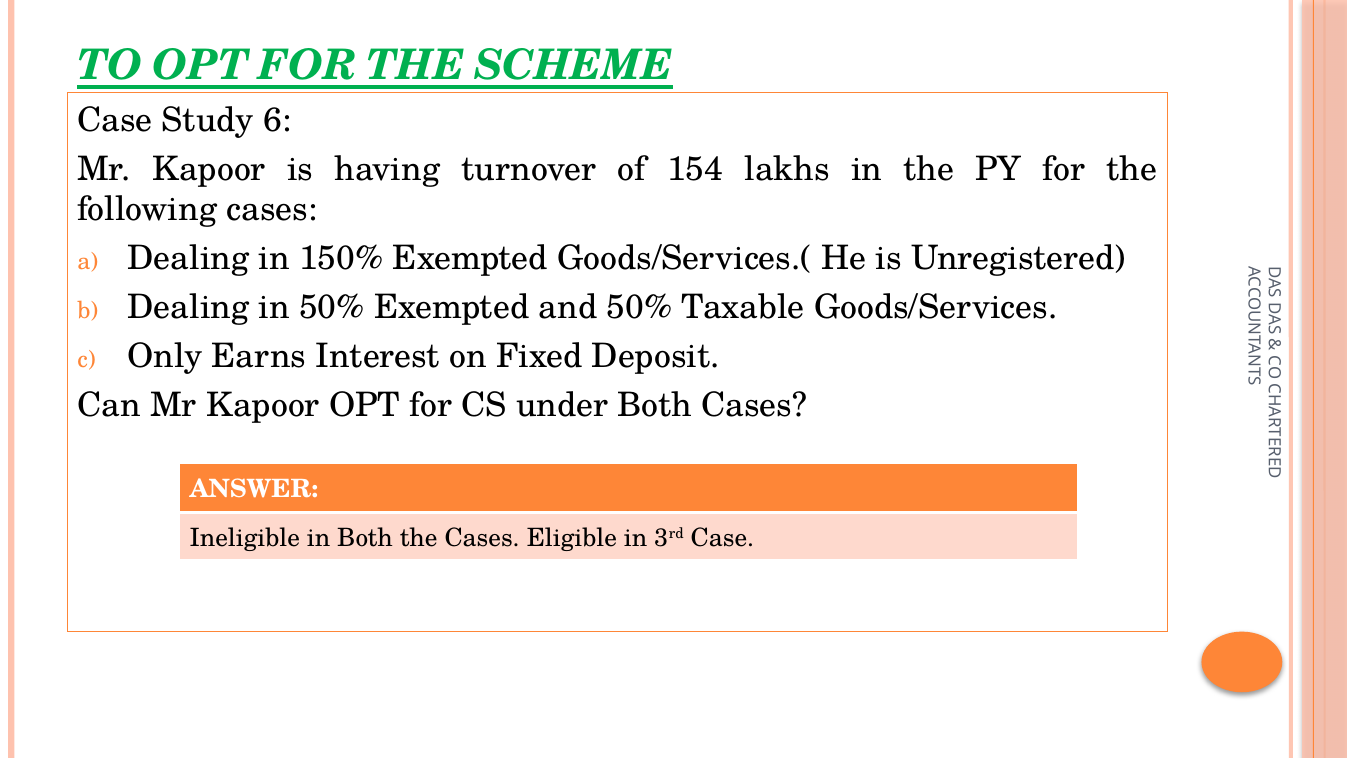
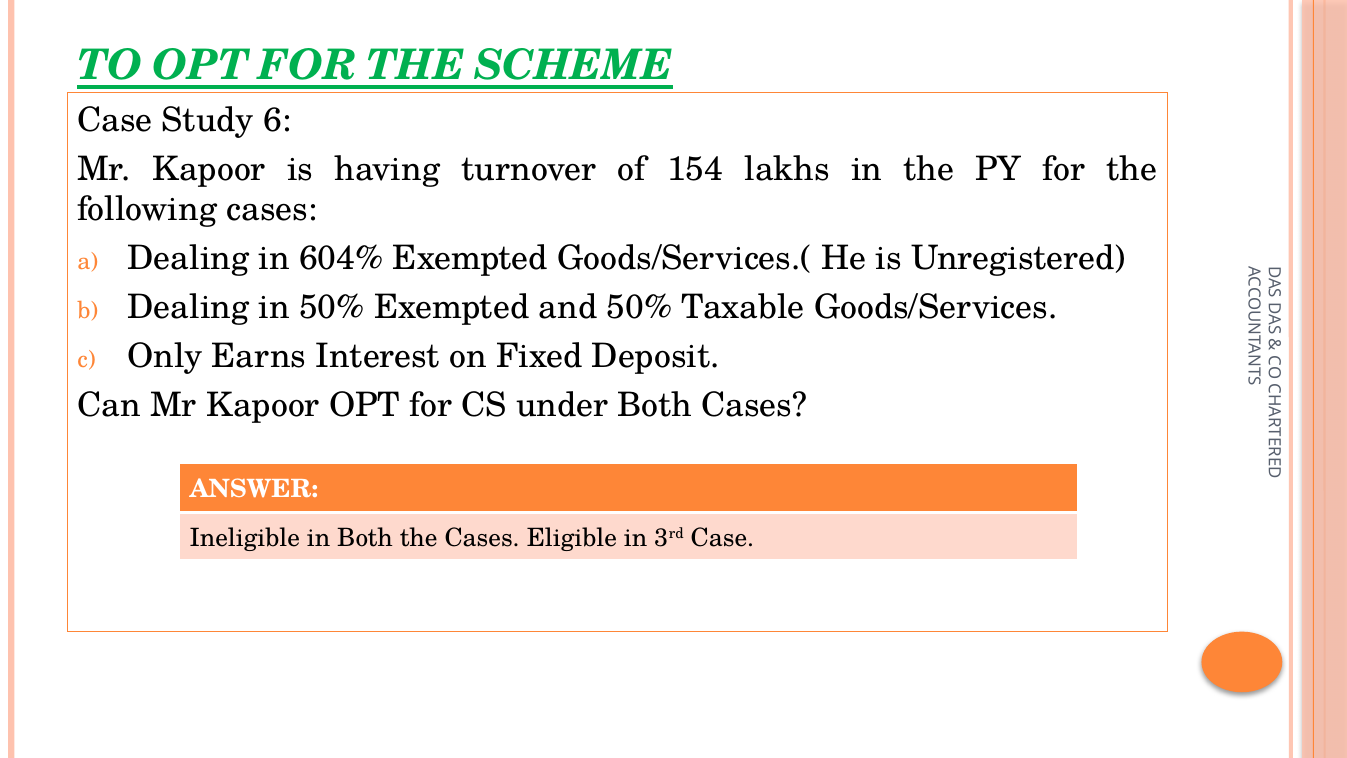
150%: 150% -> 604% (341, 258)
